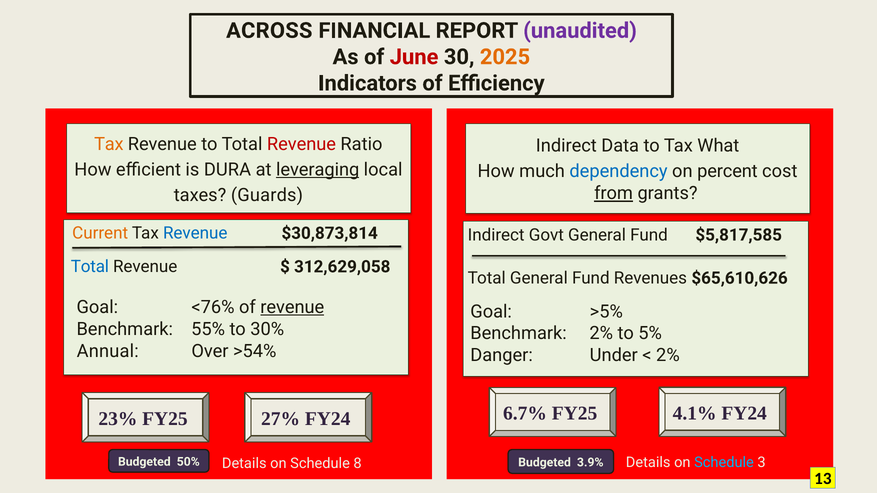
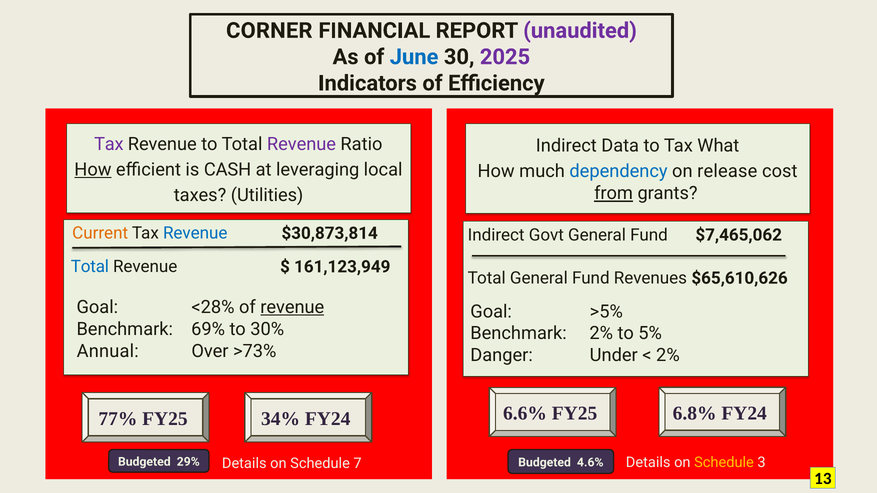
ACROSS: ACROSS -> CORNER (269, 31)
June colour: red -> blue (414, 57)
2025 colour: orange -> purple (505, 57)
Tax colour: orange -> purple (109, 144)
Revenue colour: red -> purple (301, 144)
How underline: none -> present (93, 170)
DURA: DURA -> CASH (228, 170)
leveraging underline: present -> none (318, 170)
percent: percent -> release (727, 172)
Guards: Guards -> Utilities (267, 195)
$5,817,585: $5,817,585 -> $7,465,062 (739, 235)
312,629,058: 312,629,058 -> 161,123,949 (342, 267)
<76%: <76% -> <28% (213, 307)
55%: 55% -> 69% (208, 329)
>54%: >54% -> >73% (255, 351)
23%: 23% -> 77% (118, 419)
27%: 27% -> 34% (281, 419)
6.7%: 6.7% -> 6.6% (525, 414)
4.1%: 4.1% -> 6.8% (695, 413)
50%: 50% -> 29% (188, 462)
3.9%: 3.9% -> 4.6% (590, 463)
8: 8 -> 7 (358, 464)
Schedule colour: light blue -> yellow (724, 463)
